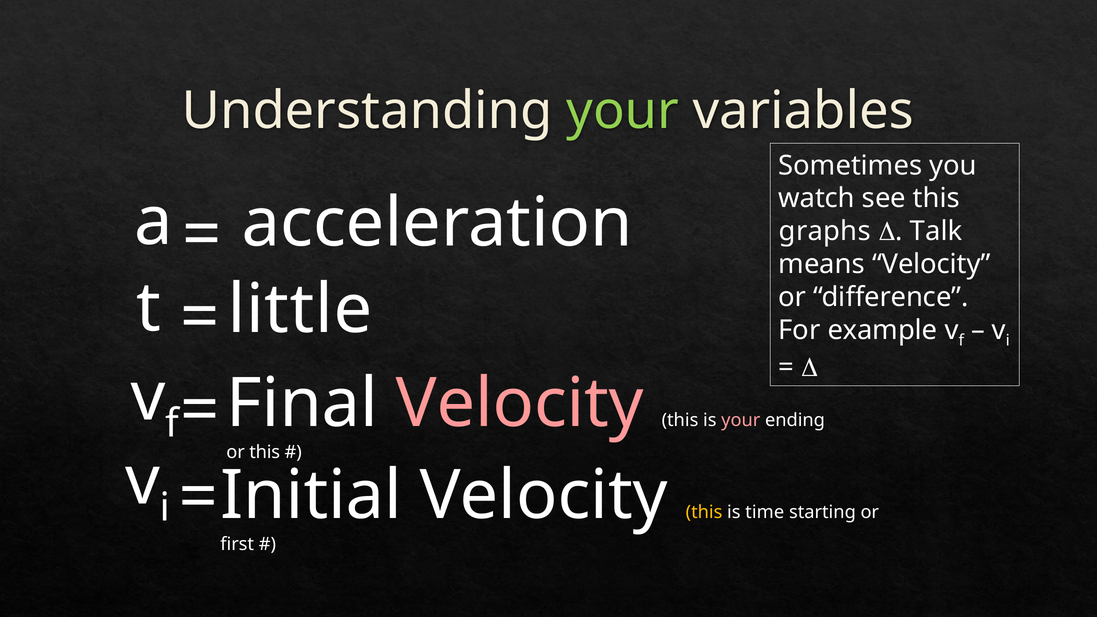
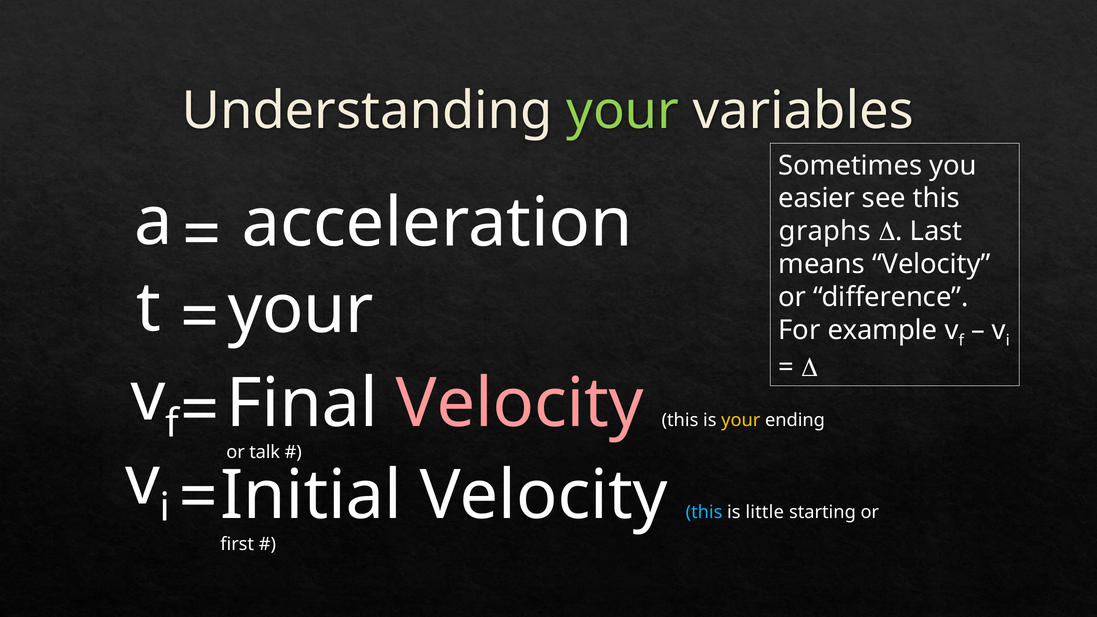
watch: watch -> easier (817, 198)
Talk: Talk -> Last (936, 231)
little: little -> your (301, 310)
your colour: pink -> yellow (741, 420)
or this: this -> talk (265, 452)
this colour: yellow -> light blue (704, 512)
time: time -> little (765, 512)
